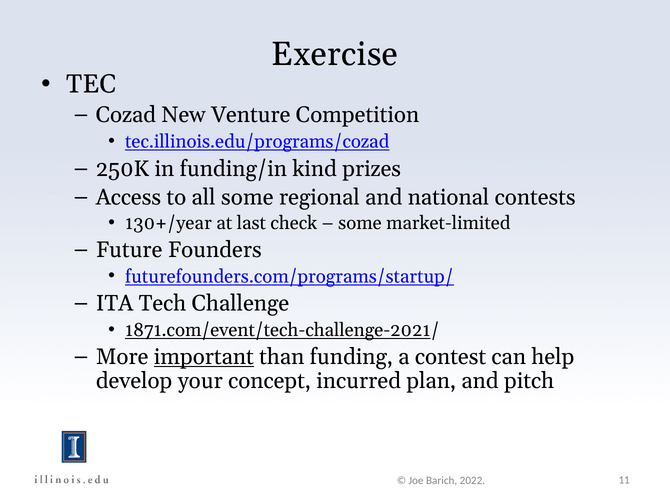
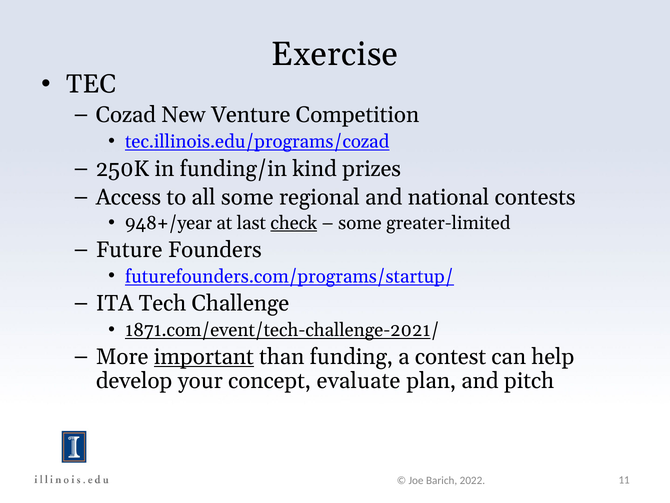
130+/year: 130+/year -> 948+/year (169, 223)
check underline: none -> present (294, 223)
market-limited: market-limited -> greater-limited (448, 223)
incurred: incurred -> evaluate (359, 381)
